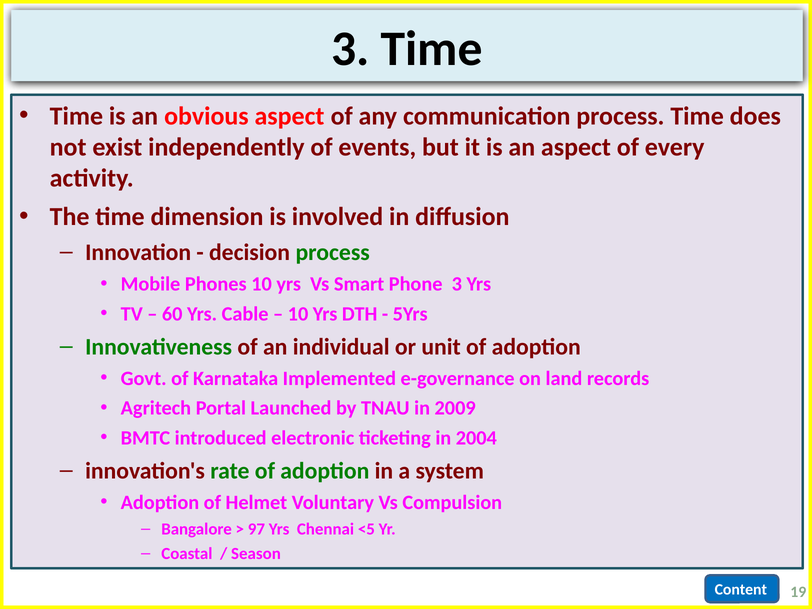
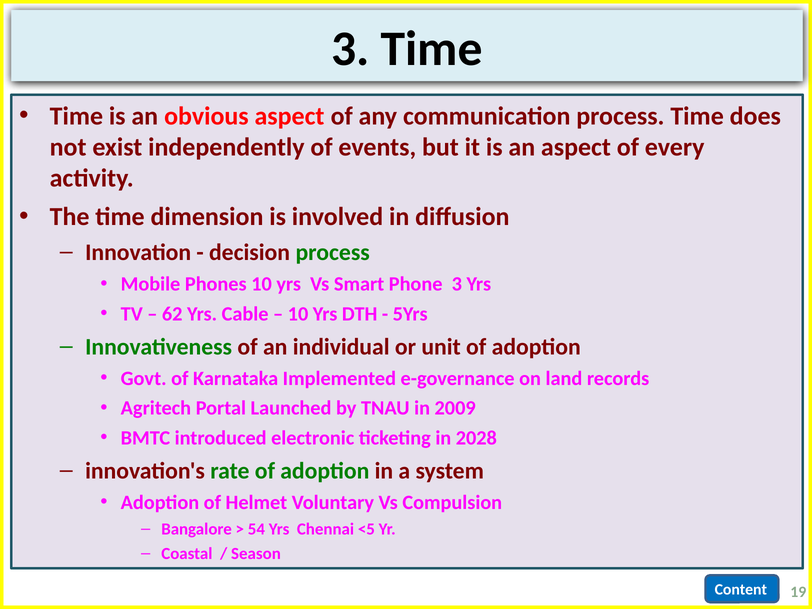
60: 60 -> 62 (172, 314)
2004: 2004 -> 2028 (476, 438)
97: 97 -> 54 (256, 529)
